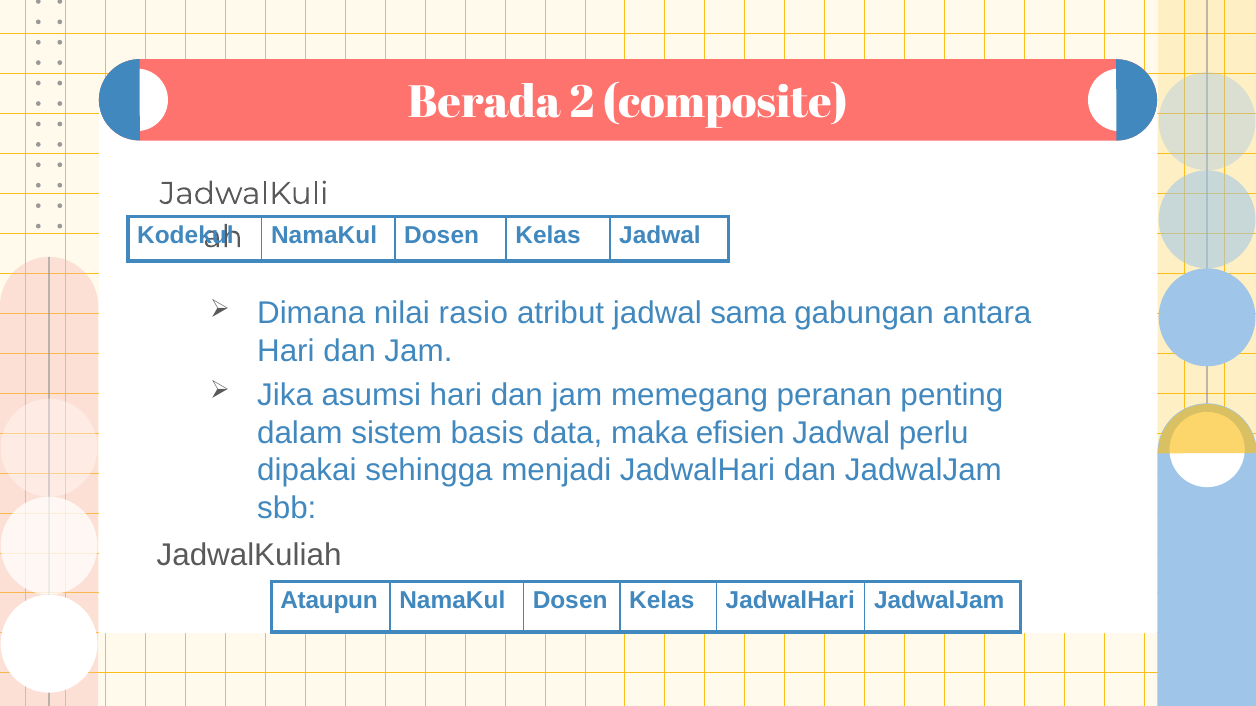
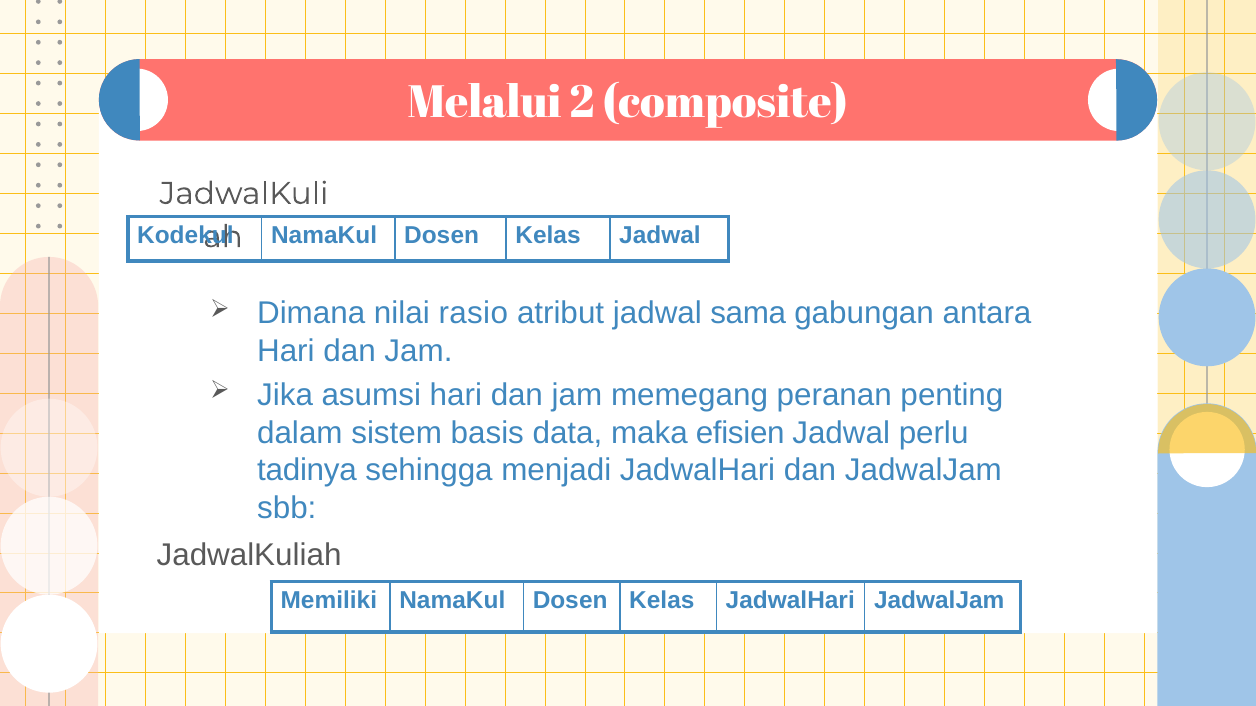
Berada: Berada -> Melalui (485, 103)
dipakai: dipakai -> tadinya (307, 471)
Ataupun: Ataupun -> Memiliki (329, 601)
